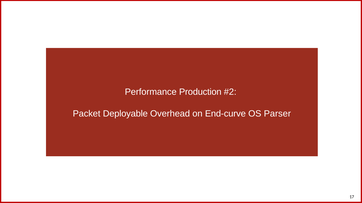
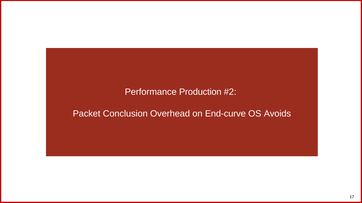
Deployable: Deployable -> Conclusion (125, 114)
Parser: Parser -> Avoids (277, 114)
